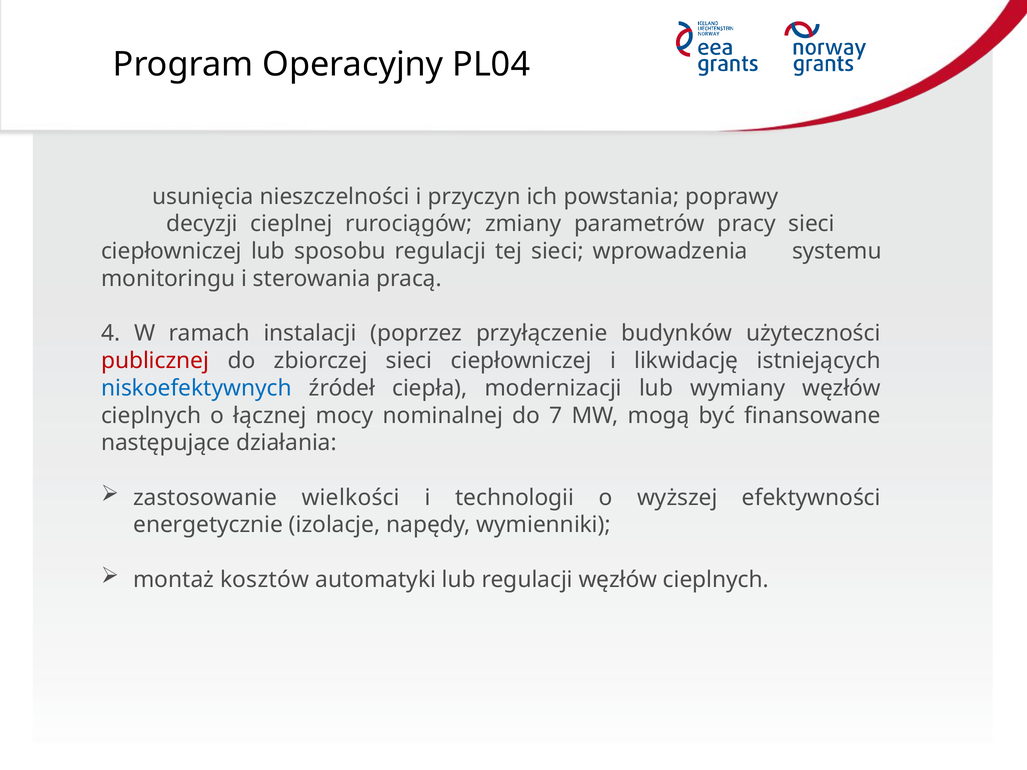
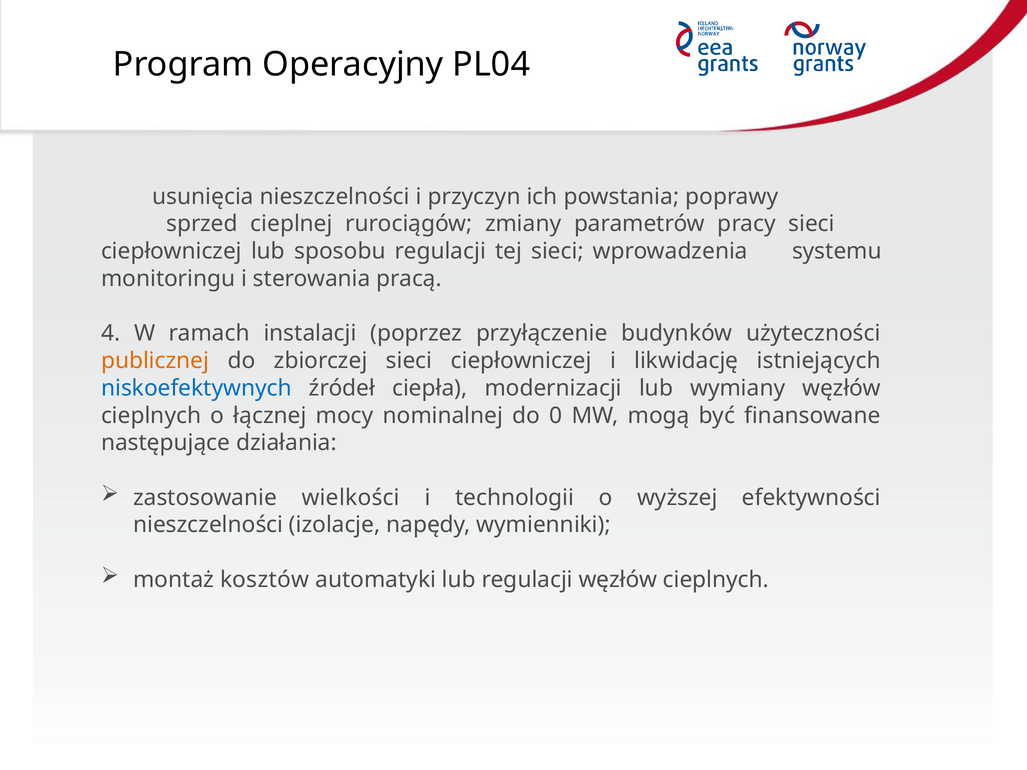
decyzji: decyzji -> sprzed (202, 224)
publicznej colour: red -> orange (155, 361)
7: 7 -> 0 (556, 416)
energetycznie: energetycznie -> nieszczelności (208, 525)
